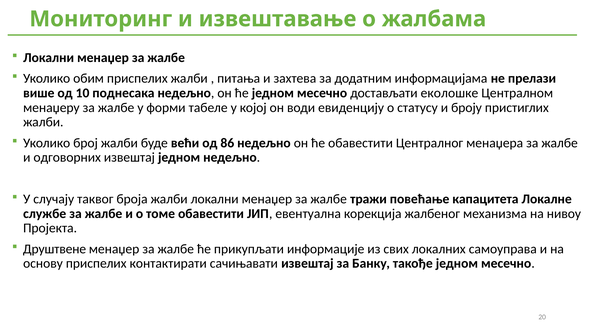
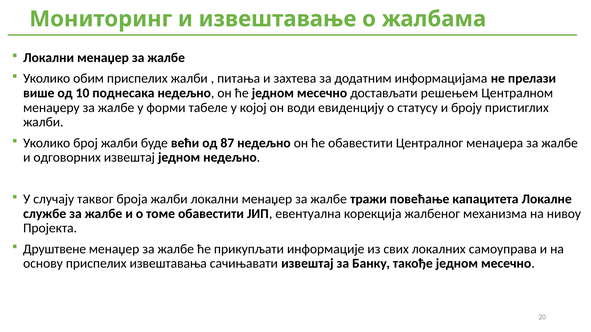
еколошке: еколошке -> решењем (449, 93)
86: 86 -> 87 (227, 143)
контактирати: контактирати -> извештавања (168, 264)
